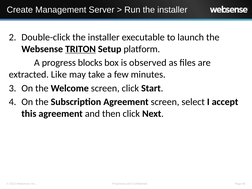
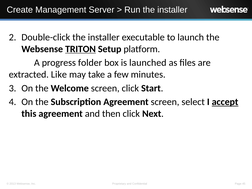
blocks: blocks -> folder (90, 63)
observed: observed -> launched (148, 63)
accept underline: none -> present (225, 102)
